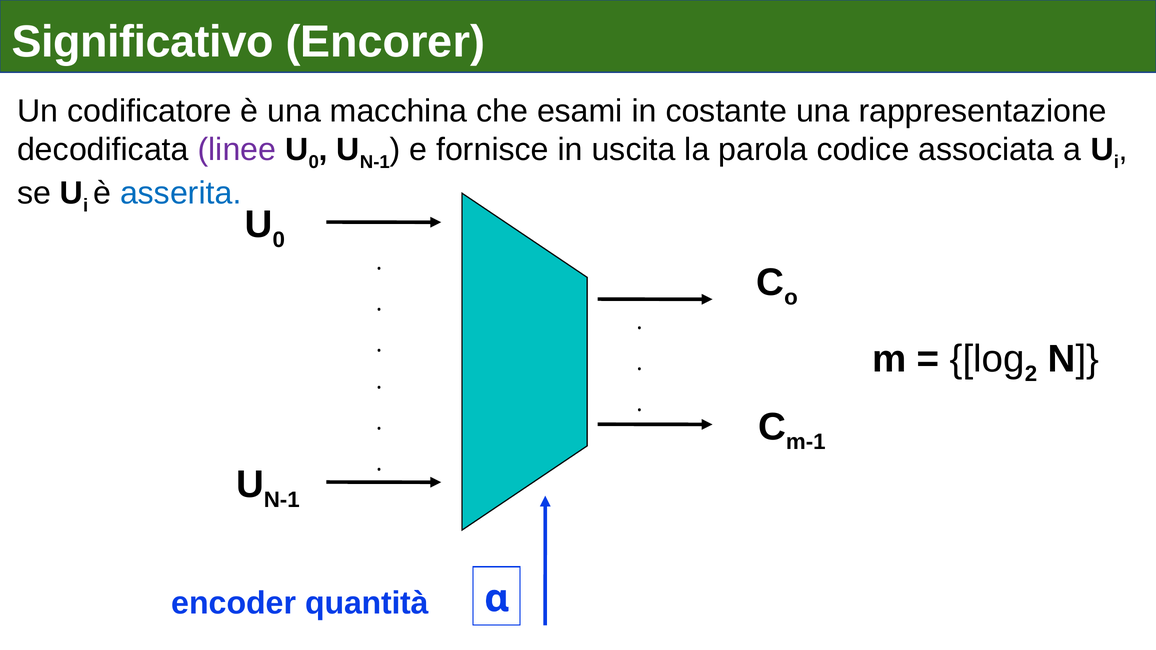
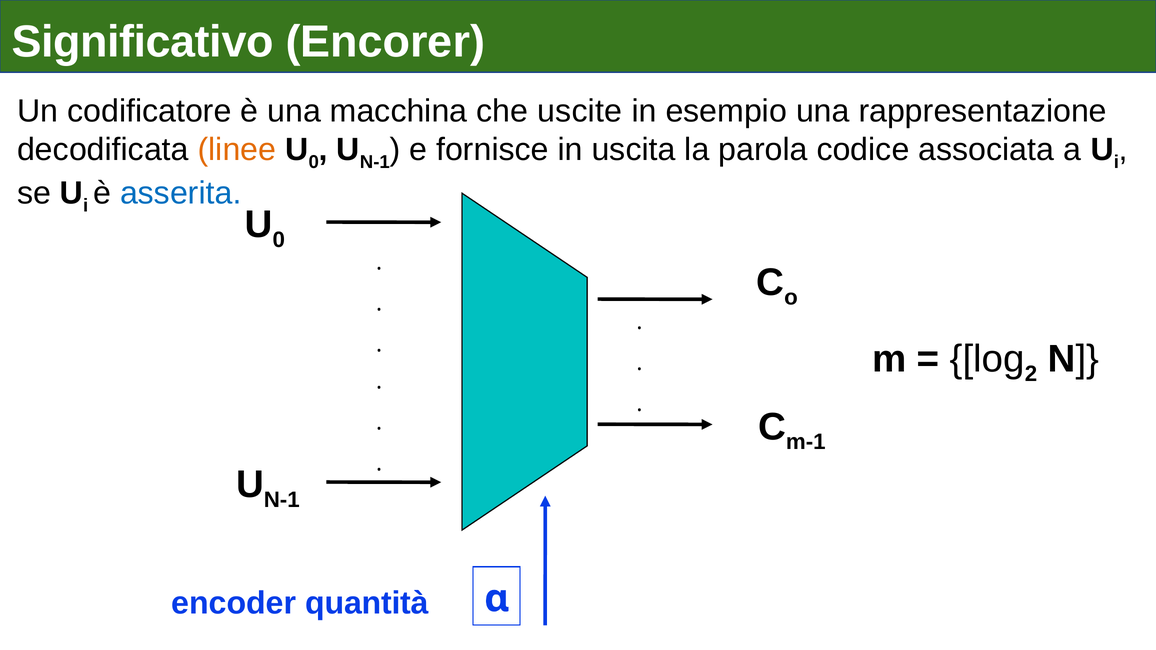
esami: esami -> uscite (580, 111)
costante: costante -> esempio (726, 111)
linee colour: purple -> orange (237, 150)
